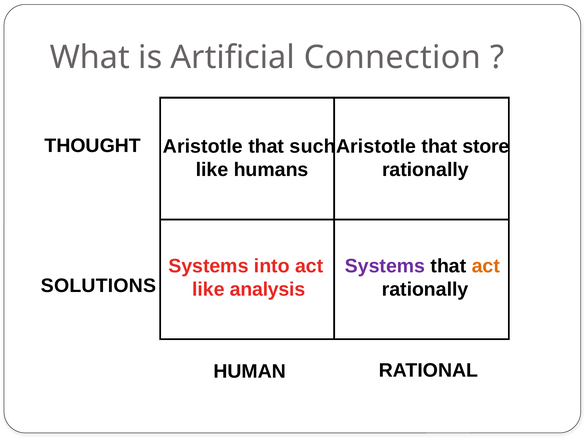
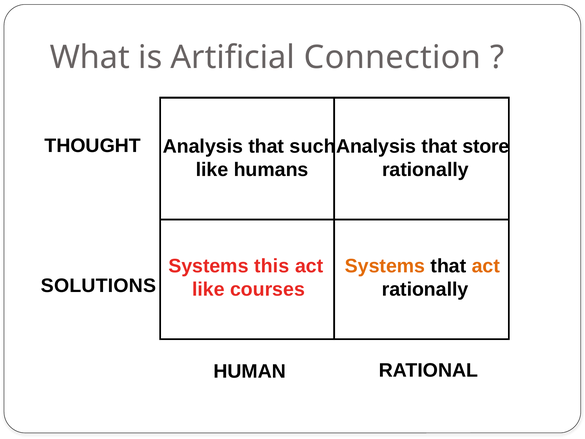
Aristotle: Aristotle -> Analysis (203, 146)
Aristotle: Aristotle -> Analysis (376, 146)
into: into -> this (272, 266)
Systems colour: purple -> orange (385, 266)
analysis: analysis -> courses (267, 289)
